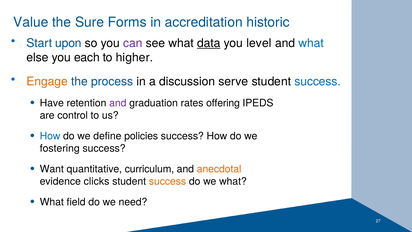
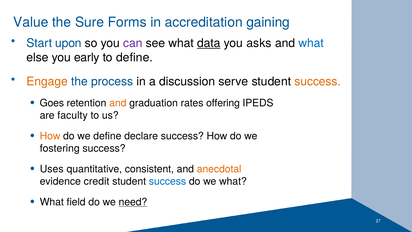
historic: historic -> gaining (268, 22)
level: level -> asks (259, 43)
each: each -> early (87, 57)
to higher: higher -> define (135, 57)
success colour: blue -> orange (318, 82)
Have: Have -> Goes (52, 103)
and colour: purple -> orange (118, 103)
control: control -> faculty (73, 115)
How colour: blue -> orange (50, 136)
policies: policies -> declare (141, 136)
Want: Want -> Uses (52, 169)
curriculum: curriculum -> consistent (149, 169)
clicks: clicks -> credit (97, 181)
success colour: orange -> blue (167, 181)
need underline: none -> present (133, 202)
